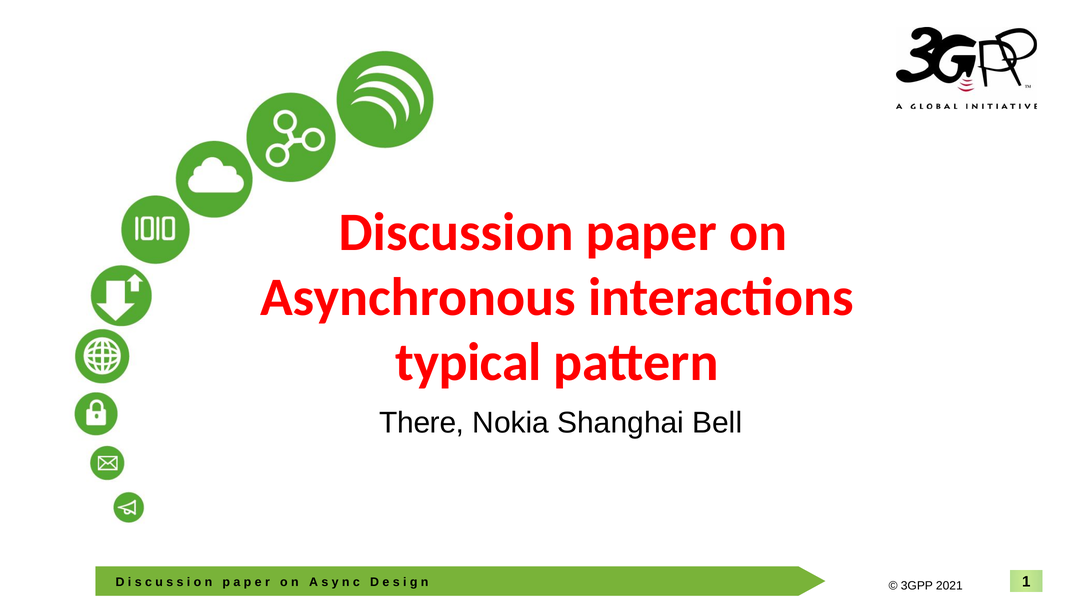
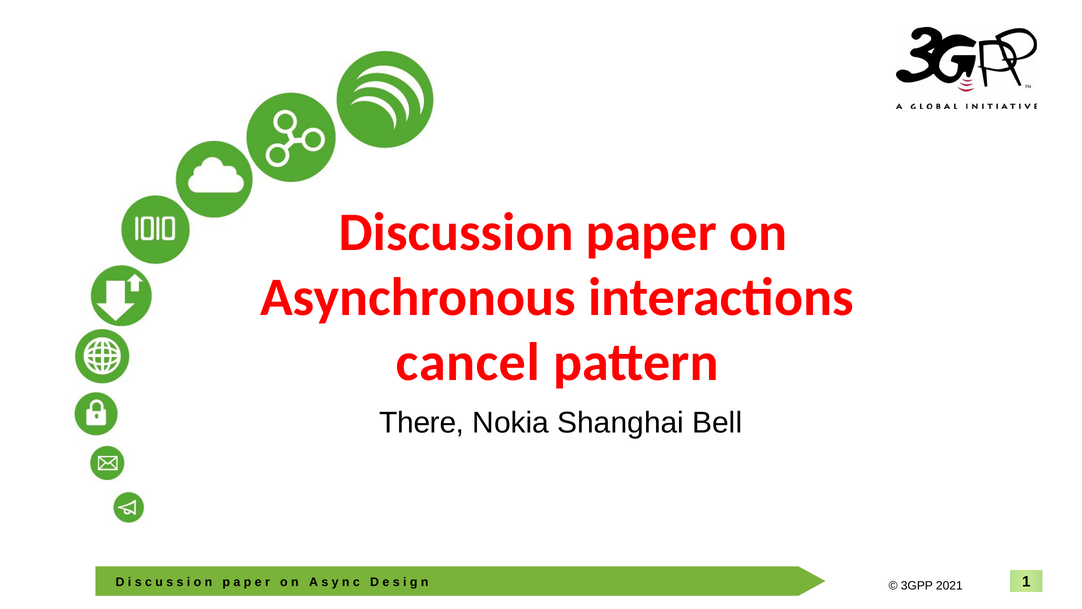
typical: typical -> cancel (468, 362)
